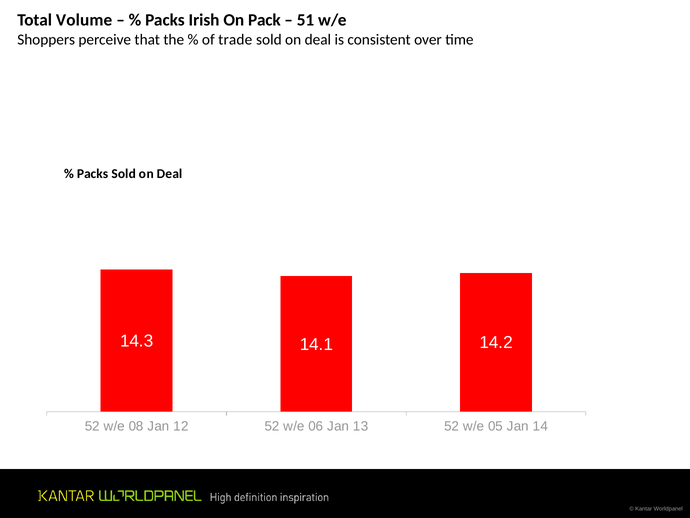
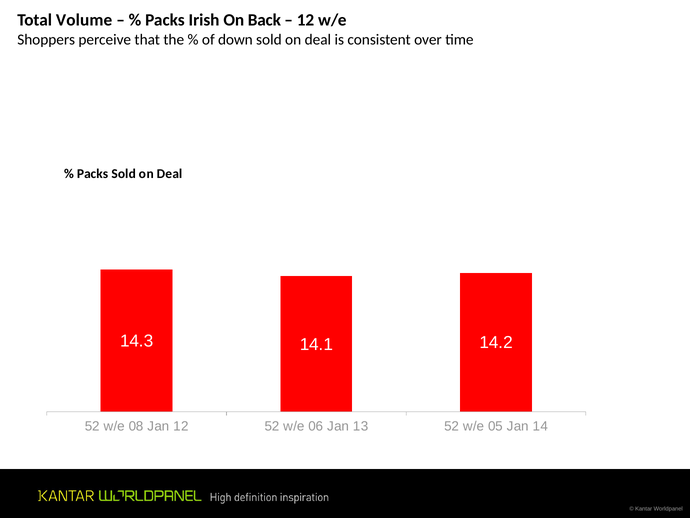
Pack: Pack -> Back (264, 20)
51: 51 -> 12 (305, 20)
trade: trade -> down (235, 39)
